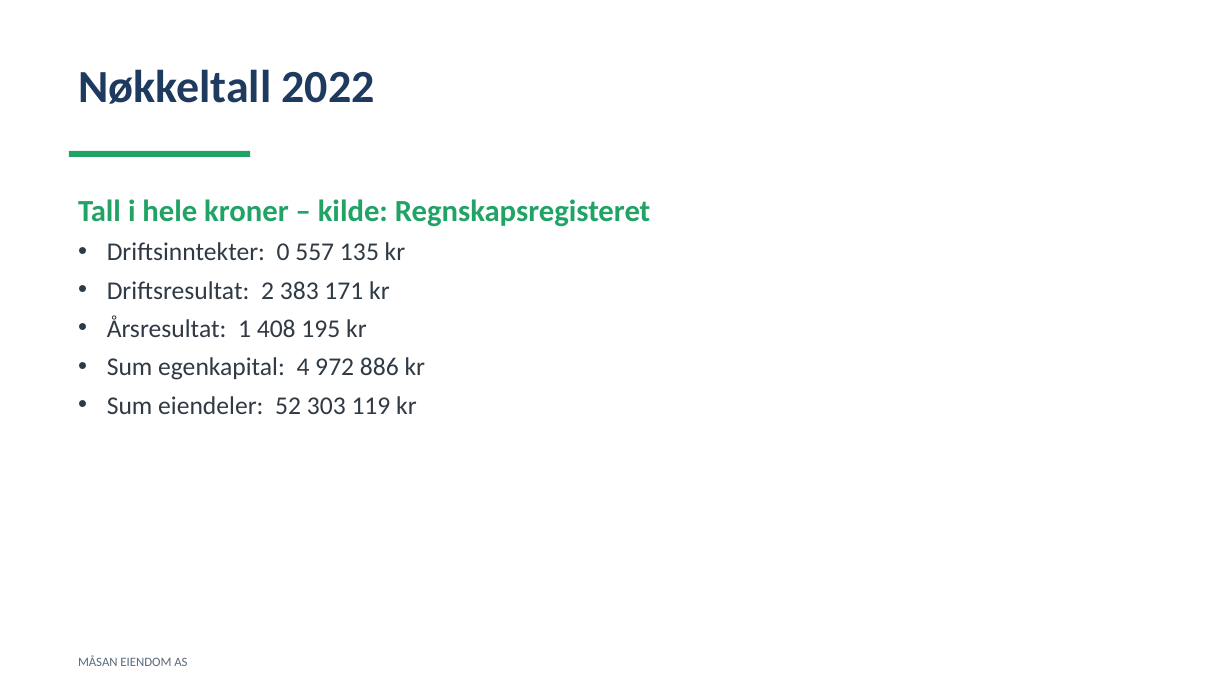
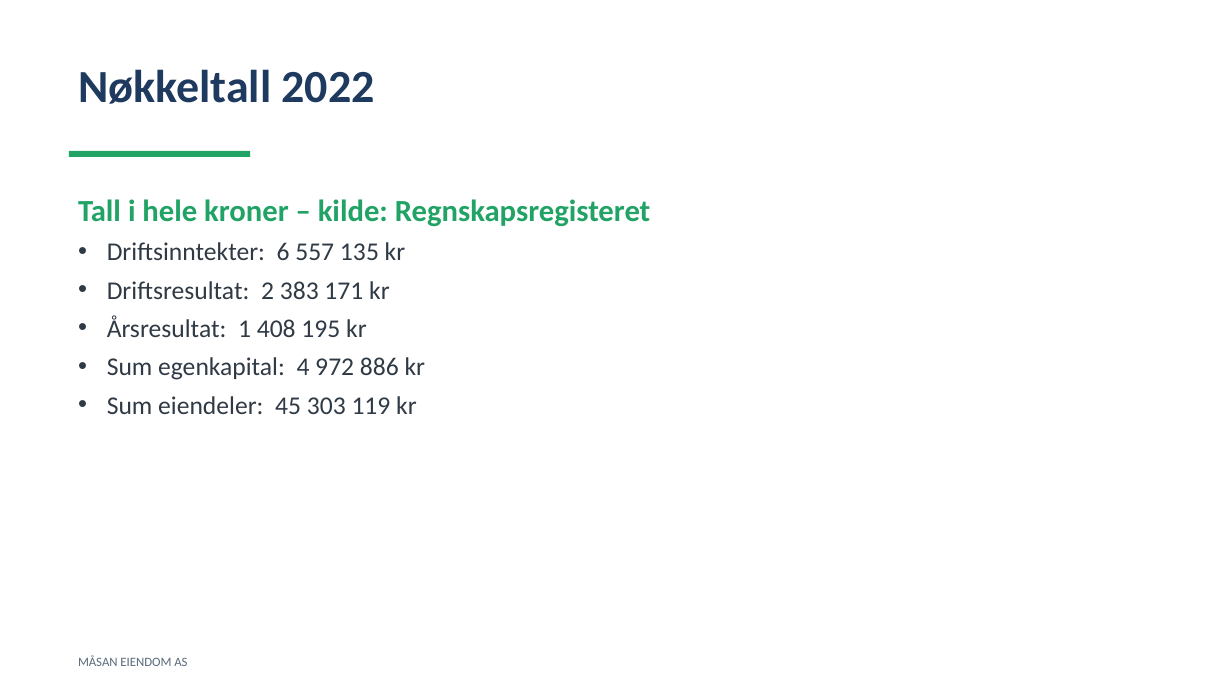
0: 0 -> 6 (283, 252)
52: 52 -> 45 (288, 406)
